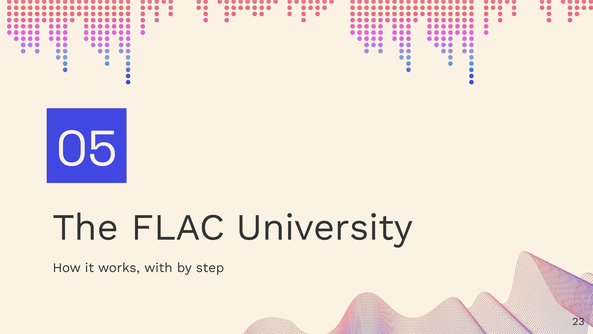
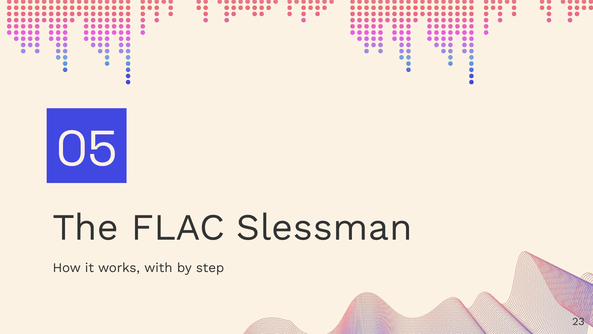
University: University -> Slessman (324, 227)
